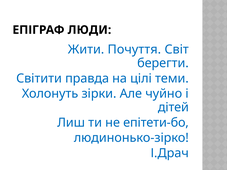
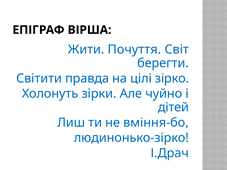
ЛЮДИ: ЛЮДИ -> ВІРША (90, 30)
теми: теми -> зірко (172, 78)
епітети-бо: епітети-бо -> вміння-бо (156, 123)
